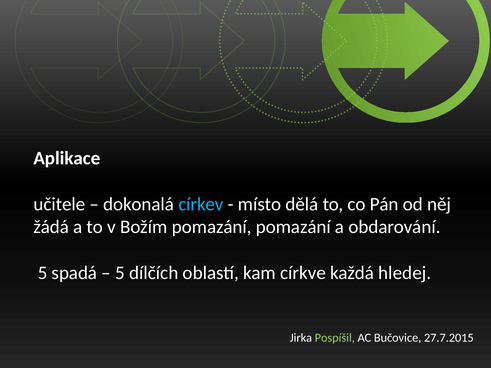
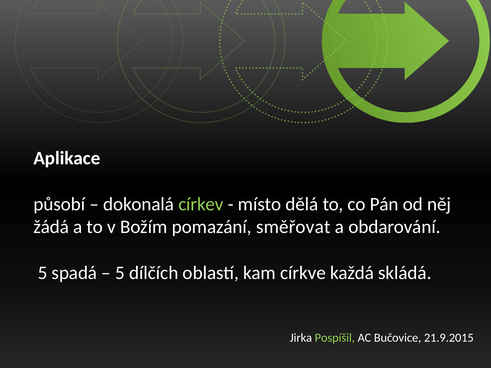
učitele: učitele -> působí (59, 204)
církev colour: light blue -> light green (201, 204)
pomazání pomazání: pomazání -> směřovat (293, 227)
hledej: hledej -> skládá (405, 273)
27.7.2015: 27.7.2015 -> 21.9.2015 (449, 338)
